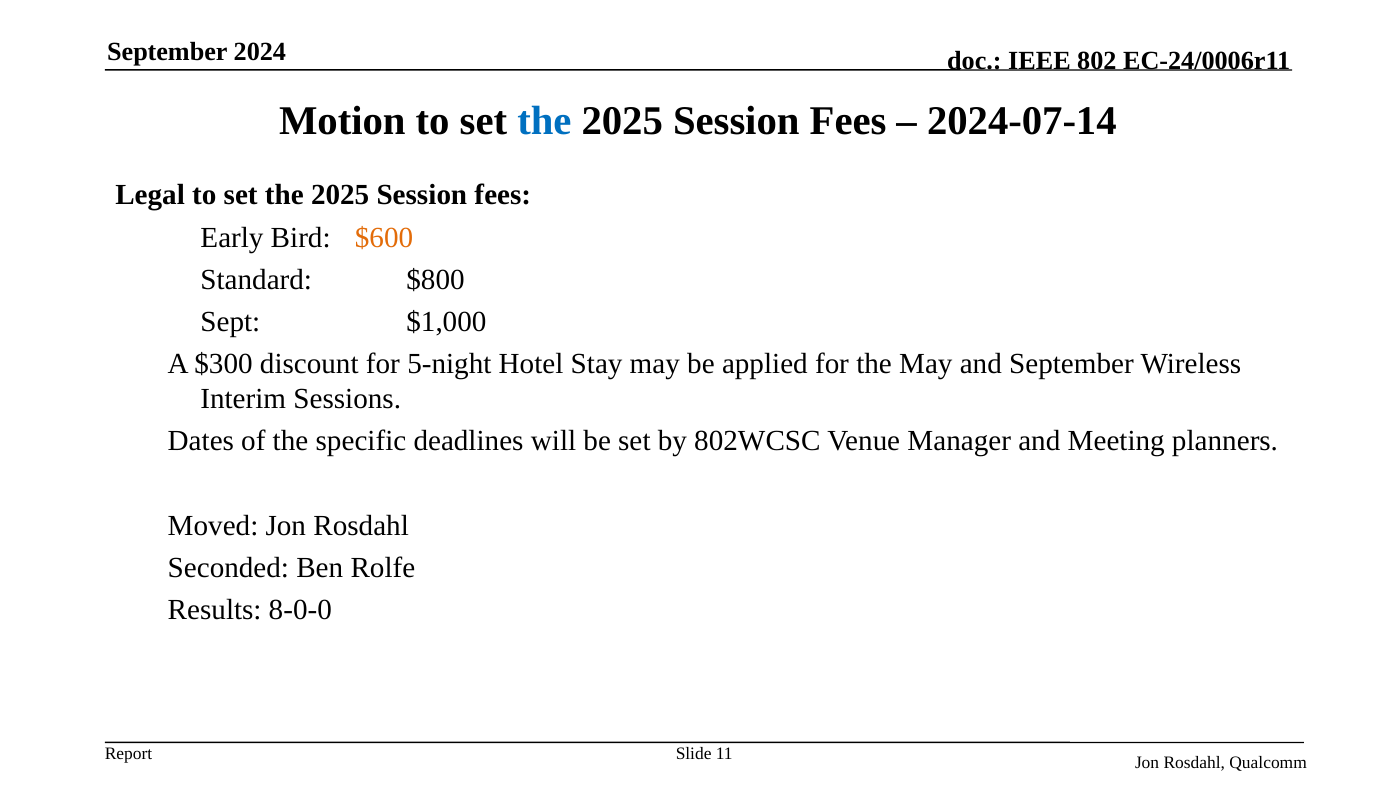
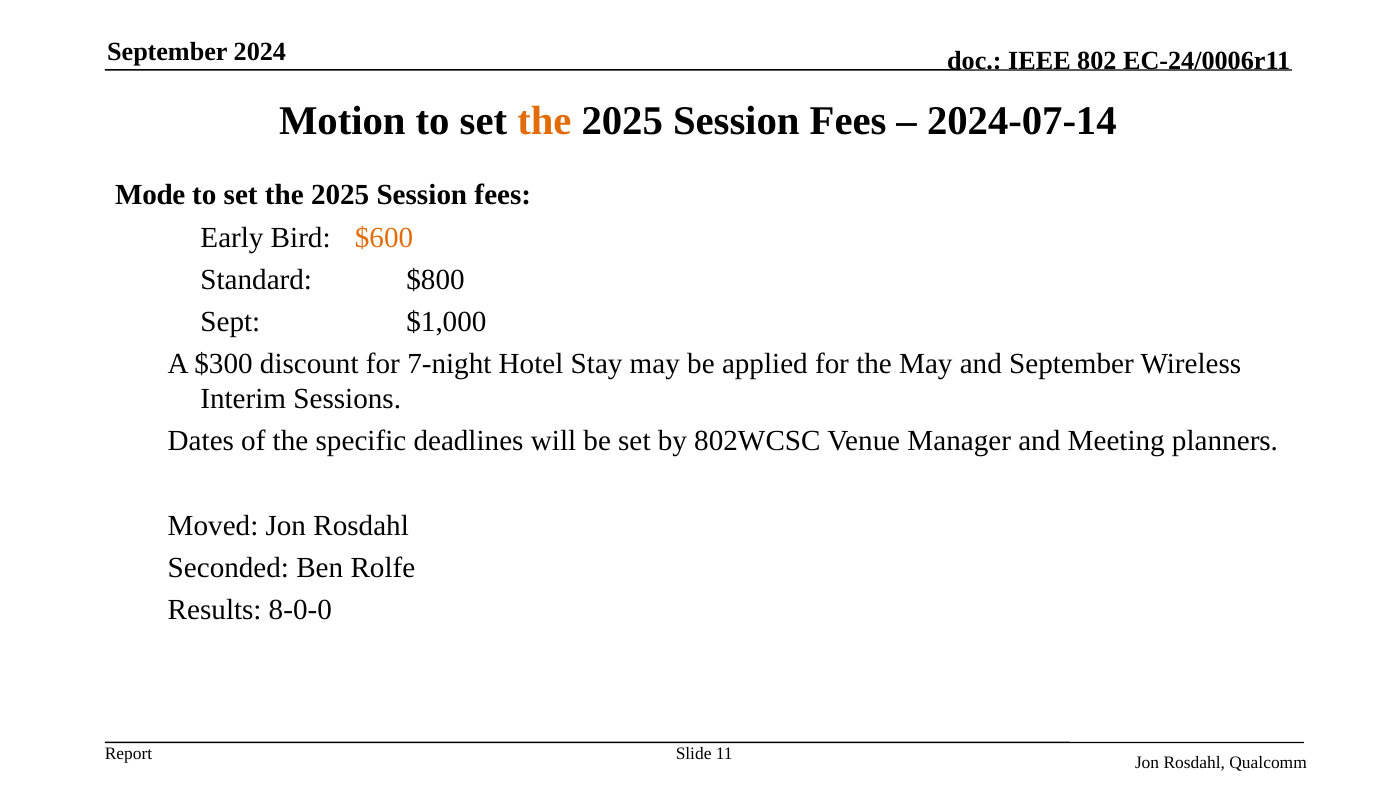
the colour: blue -> orange (544, 121)
Legal: Legal -> Mode (150, 195)
5-night: 5-night -> 7-night (449, 364)
